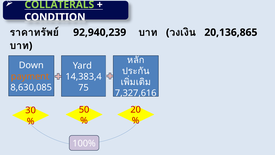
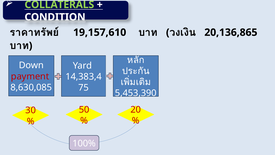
92,940,239: 92,940,239 -> 19,157,610 (100, 32)
payment colour: orange -> red (30, 76)
7,327,616: 7,327,616 -> 5,453,390 (136, 93)
